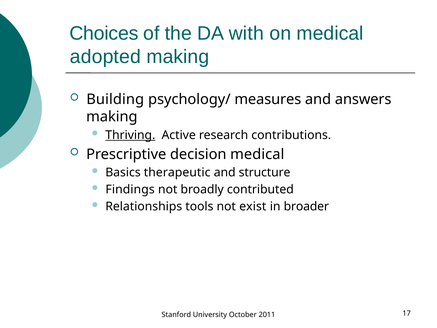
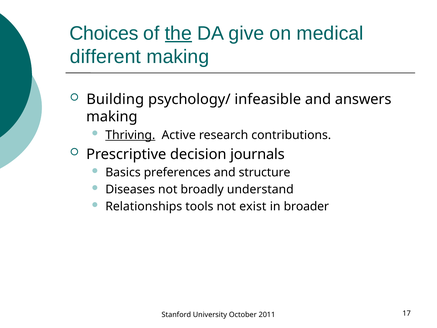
the underline: none -> present (178, 33)
with: with -> give (246, 33)
adopted: adopted -> different (105, 57)
measures: measures -> infeasible (268, 99)
decision medical: medical -> journals (257, 154)
therapeutic: therapeutic -> preferences (177, 172)
Findings: Findings -> Diseases (130, 189)
contributed: contributed -> understand (260, 189)
